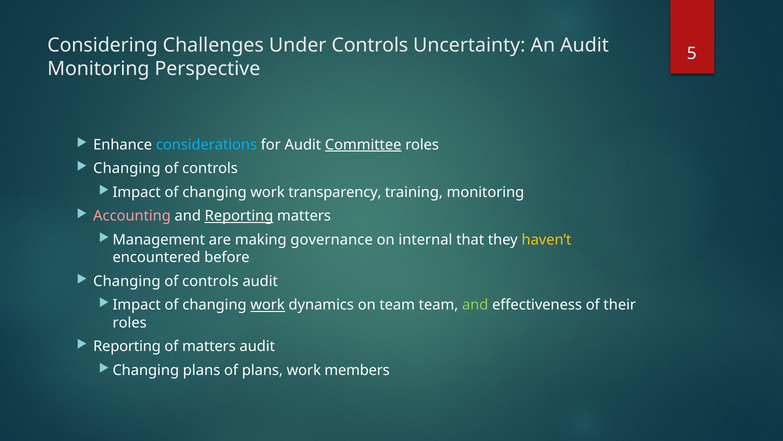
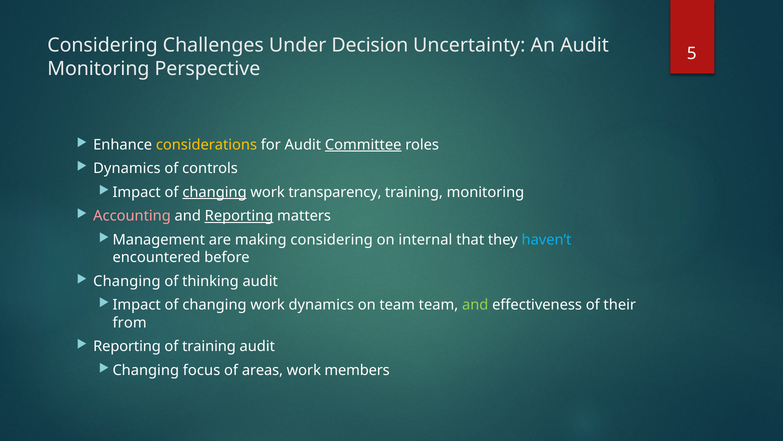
Under Controls: Controls -> Decision (370, 45)
considerations colour: light blue -> yellow (206, 145)
Changing: Changing -> Dynamics (127, 168)
changing underline: none -> present (215, 192)
making governance: governance -> considering (332, 240)
haven’t colour: yellow -> light blue (547, 240)
controls: controls -> thinking (210, 281)
work underline: present -> none (268, 305)
roles: roles -> from (130, 322)
of matters: matters -> training (209, 346)
Changing plans: plans -> focus (202, 370)
of plans: plans -> areas (262, 370)
